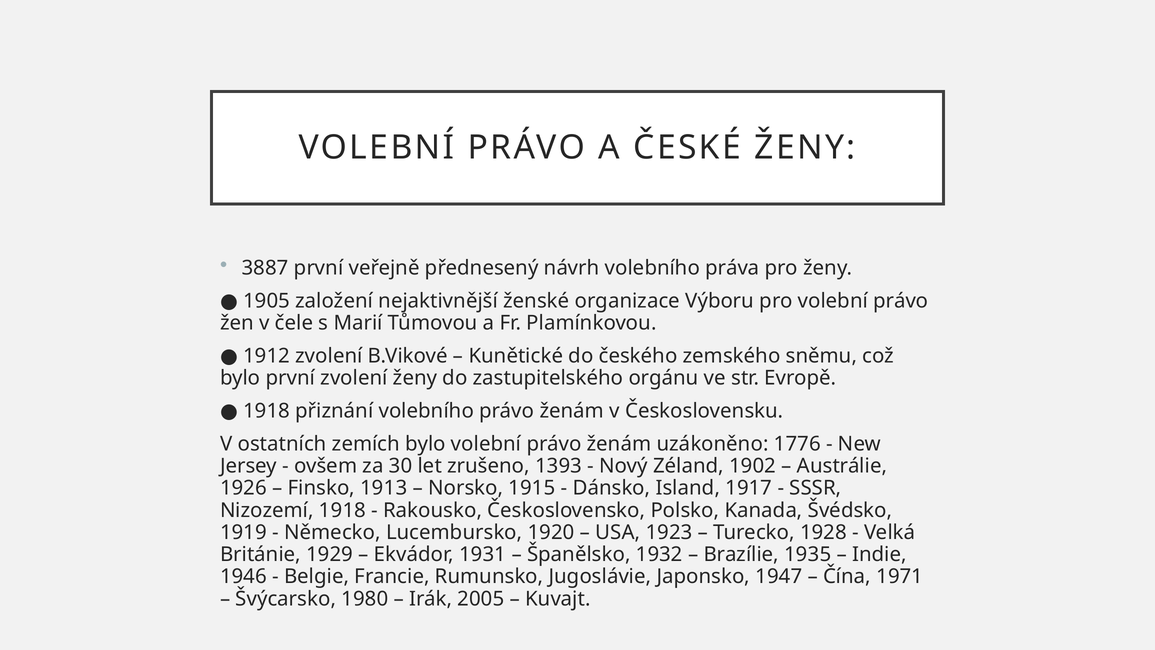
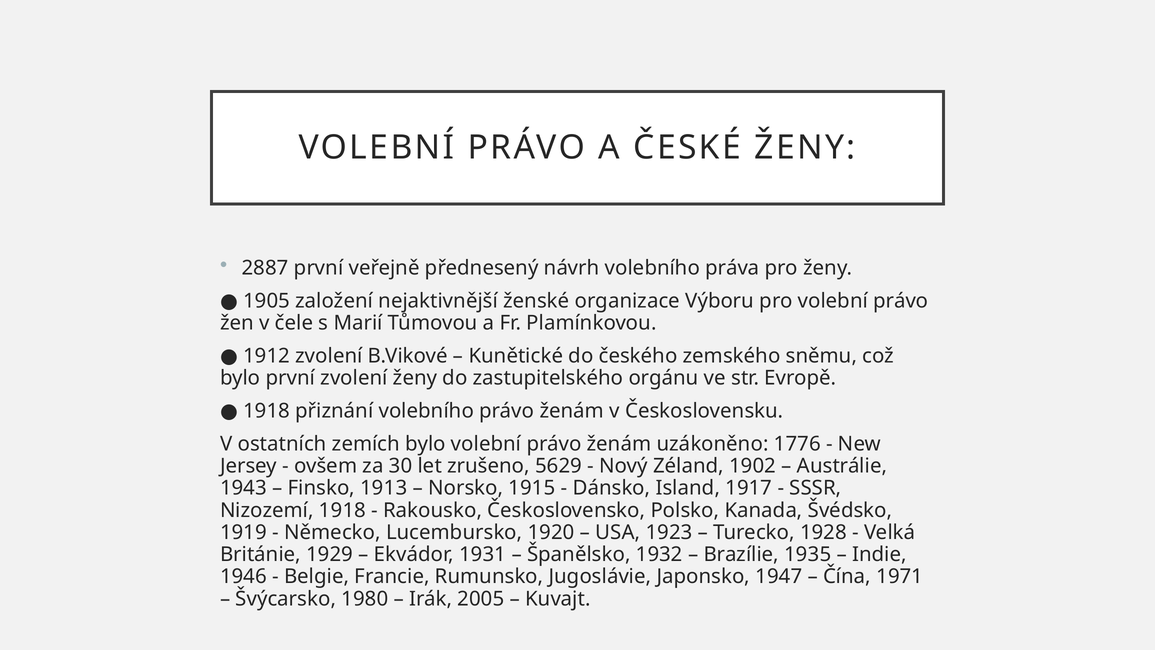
3887: 3887 -> 2887 (265, 268)
1393: 1393 -> 5629 (559, 466)
1926: 1926 -> 1943 (243, 488)
